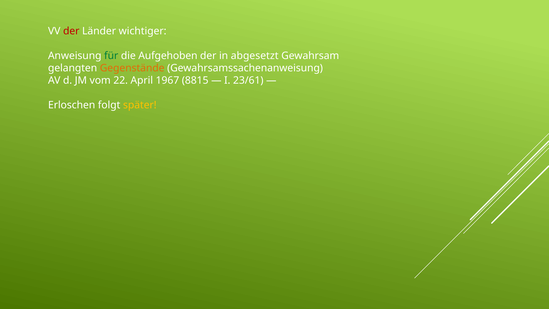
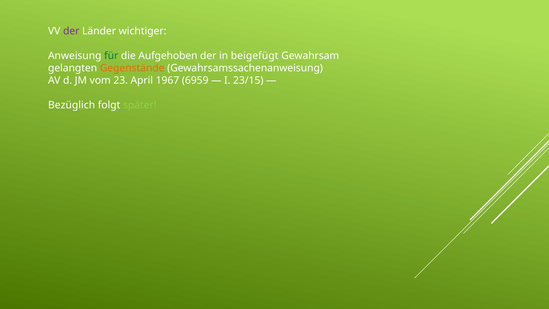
der colour: red -> purple (71, 31)
abgesetzt: abgesetzt -> beigefügt (255, 56)
22: 22 -> 23 (121, 80)
8815: 8815 -> 6959 (195, 80)
23/61: 23/61 -> 23/15 (248, 80)
Erloschen: Erloschen -> Bezüglich (72, 105)
später colour: yellow -> light green (140, 105)
